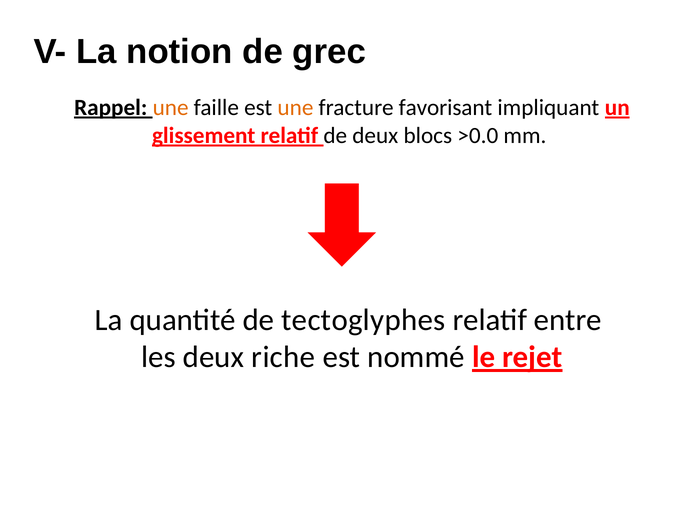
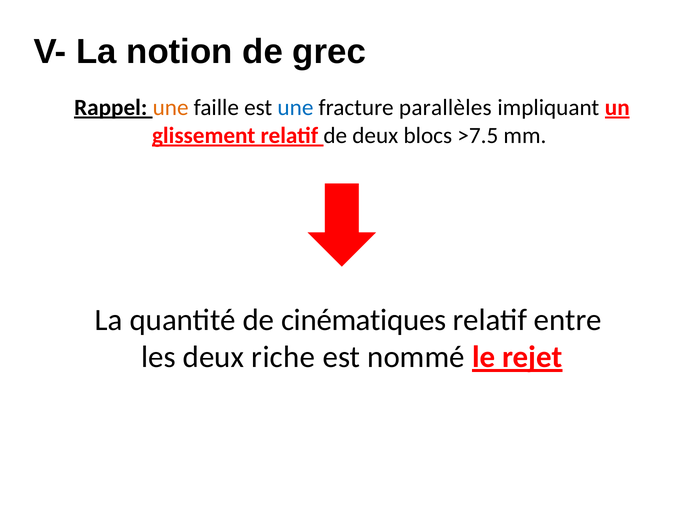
une colour: orange -> blue (295, 108)
favorisant: favorisant -> parallèles (445, 108)
>0.0: >0.0 -> >7.5 (478, 135)
tectoglyphes: tectoglyphes -> cinématiques (364, 320)
